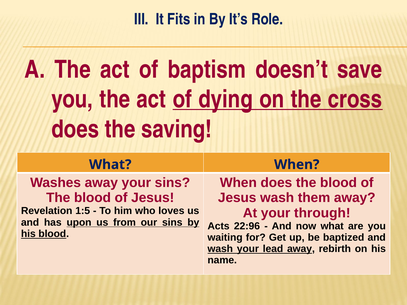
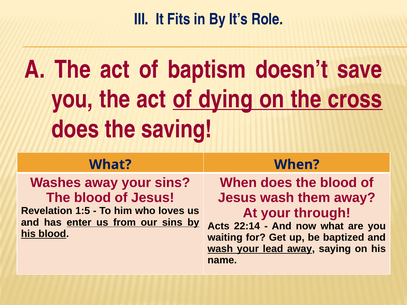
upon: upon -> enter (79, 223)
22:96: 22:96 -> 22:14 (247, 226)
rebirth: rebirth -> saying (335, 249)
